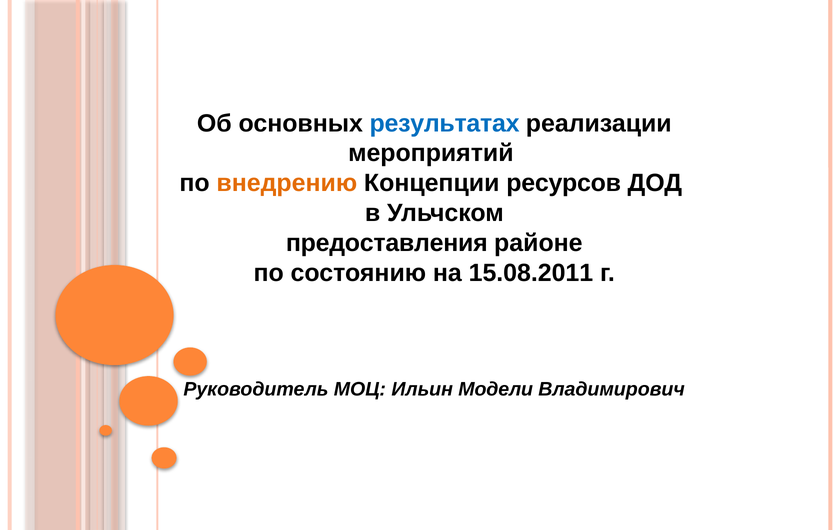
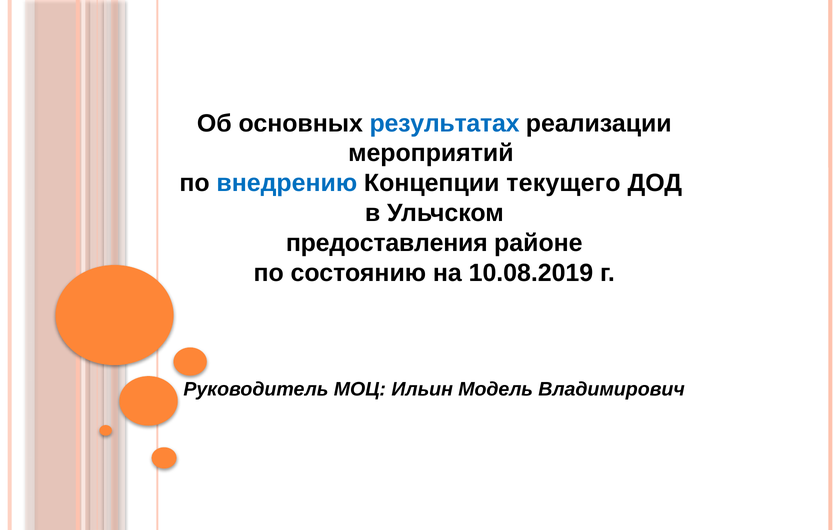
внедрению colour: orange -> blue (287, 183)
ресурсов: ресурсов -> текущего (563, 183)
15.08.2011: 15.08.2011 -> 10.08.2019 (531, 273)
Модели: Модели -> Модель (496, 389)
